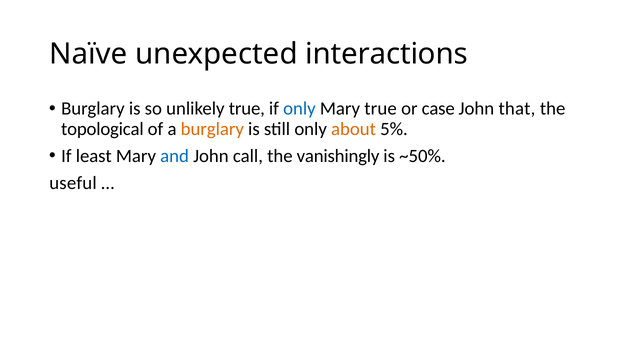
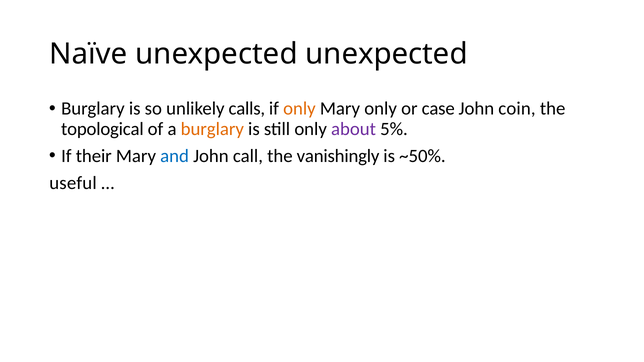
unexpected interactions: interactions -> unexpected (386, 54)
unlikely true: true -> calls (247, 109)
only colour: blue -> orange (299, 109)
Mary true: true -> only (381, 109)
that: that -> coin (517, 109)
about colour: orange -> purple (354, 129)
least: least -> their (94, 156)
